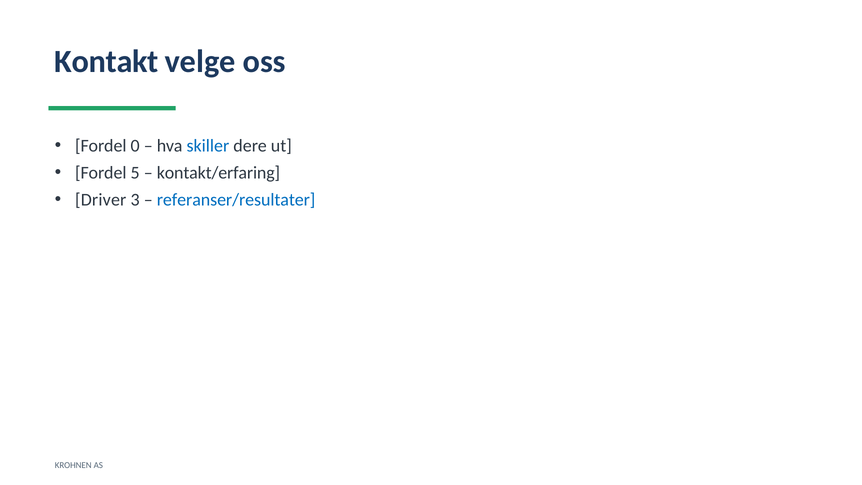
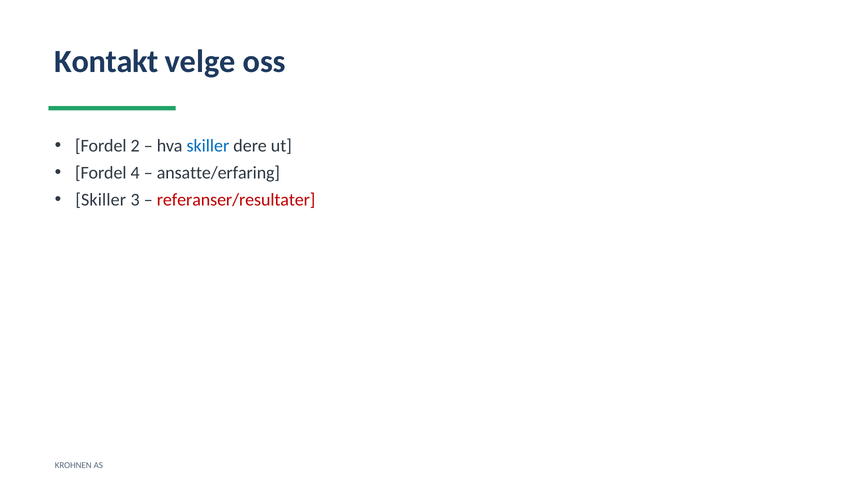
0: 0 -> 2 (135, 146)
5: 5 -> 4 (135, 173)
kontakt/erfaring: kontakt/erfaring -> ansatte/erfaring (218, 173)
Driver: Driver -> Skiller (101, 200)
referanser/resultater colour: blue -> red (236, 200)
